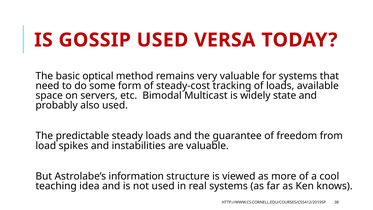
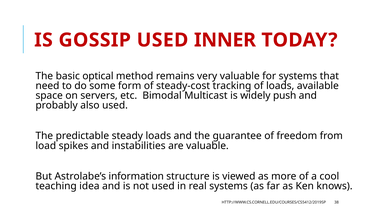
VERSA: VERSA -> INNER (225, 40)
state: state -> push (285, 95)
